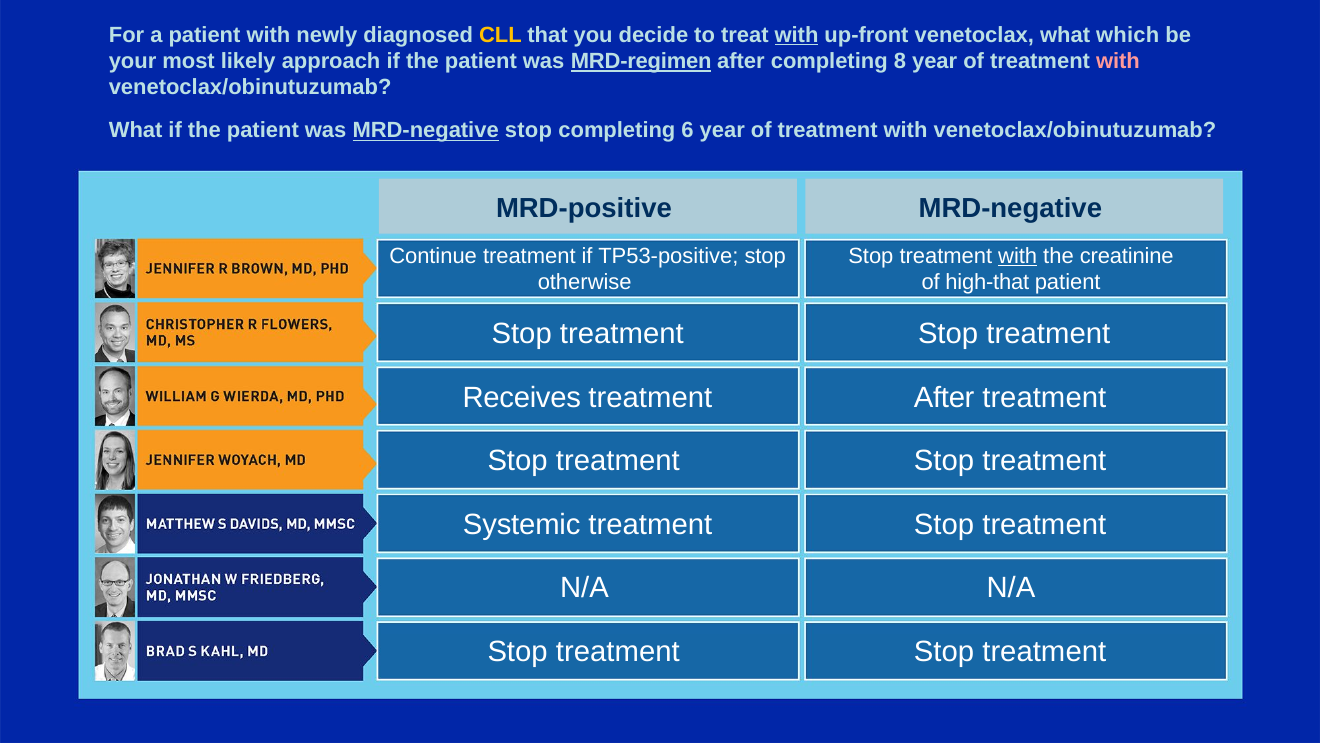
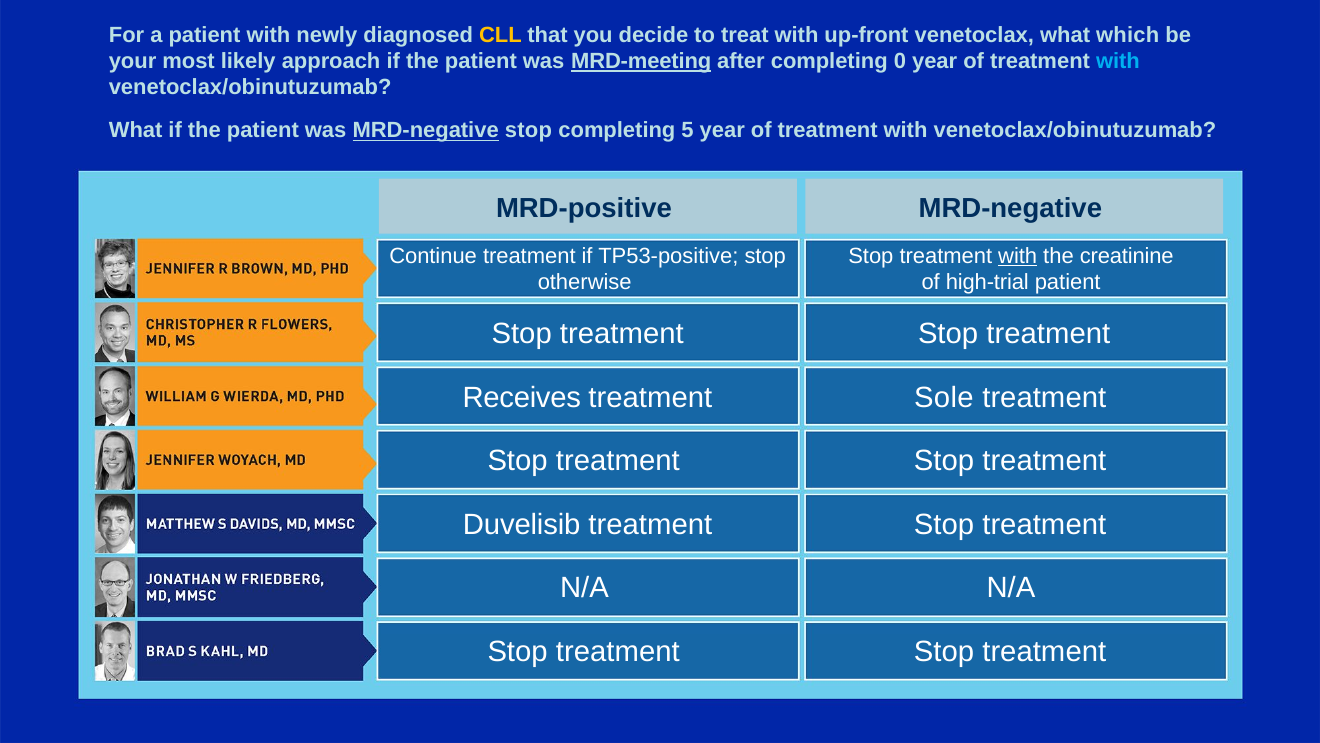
with underline: present -> none (797, 35)
MRD-regimen: MRD-regimen -> MRD-meeting (641, 61)
8: 8 -> 0 (900, 61)
with colour: pink -> light blue (1118, 61)
6: 6 -> 5 (688, 130)
high-that: high-that -> high-trial (987, 282)
After: After -> Sole (944, 398)
Systemic: Systemic -> Duvelisib (522, 525)
